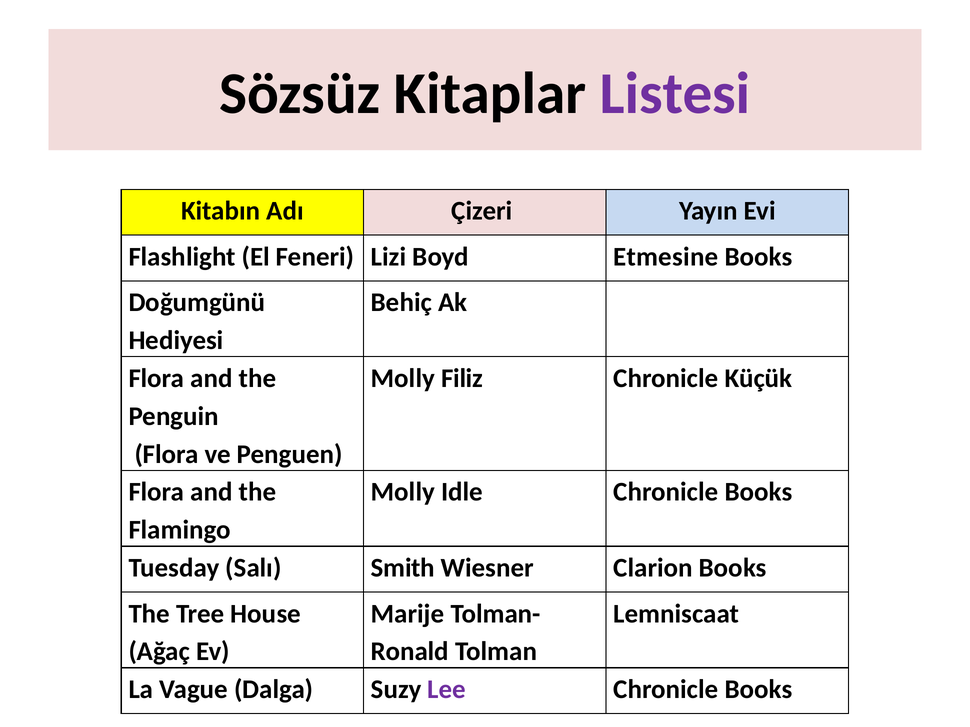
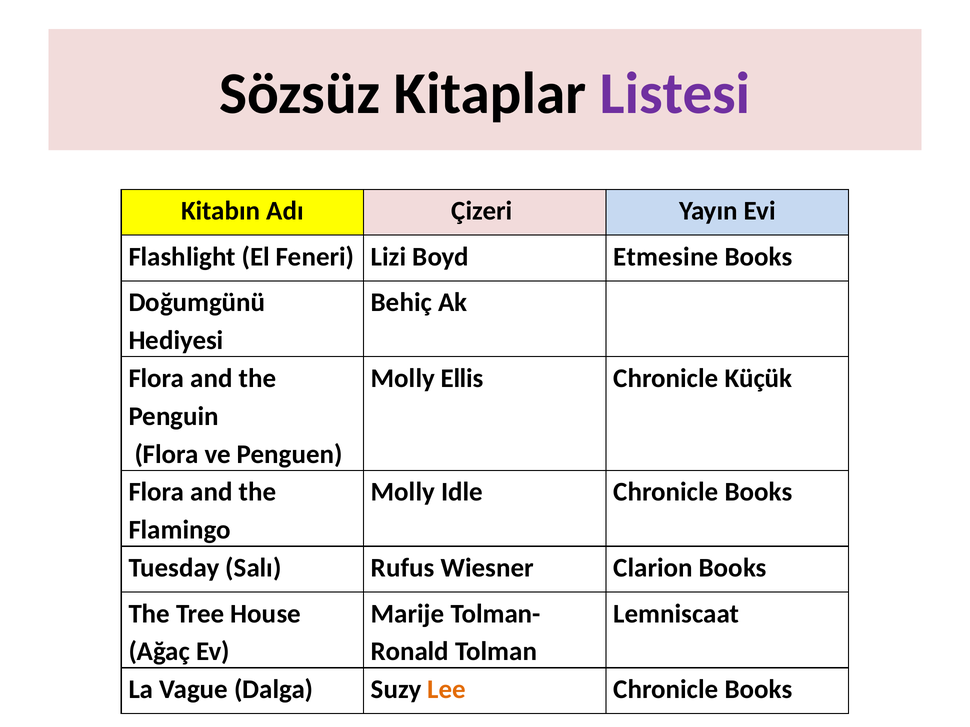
Filiz: Filiz -> Ellis (462, 379)
Smith: Smith -> Rufus (403, 568)
Lee colour: purple -> orange (447, 690)
